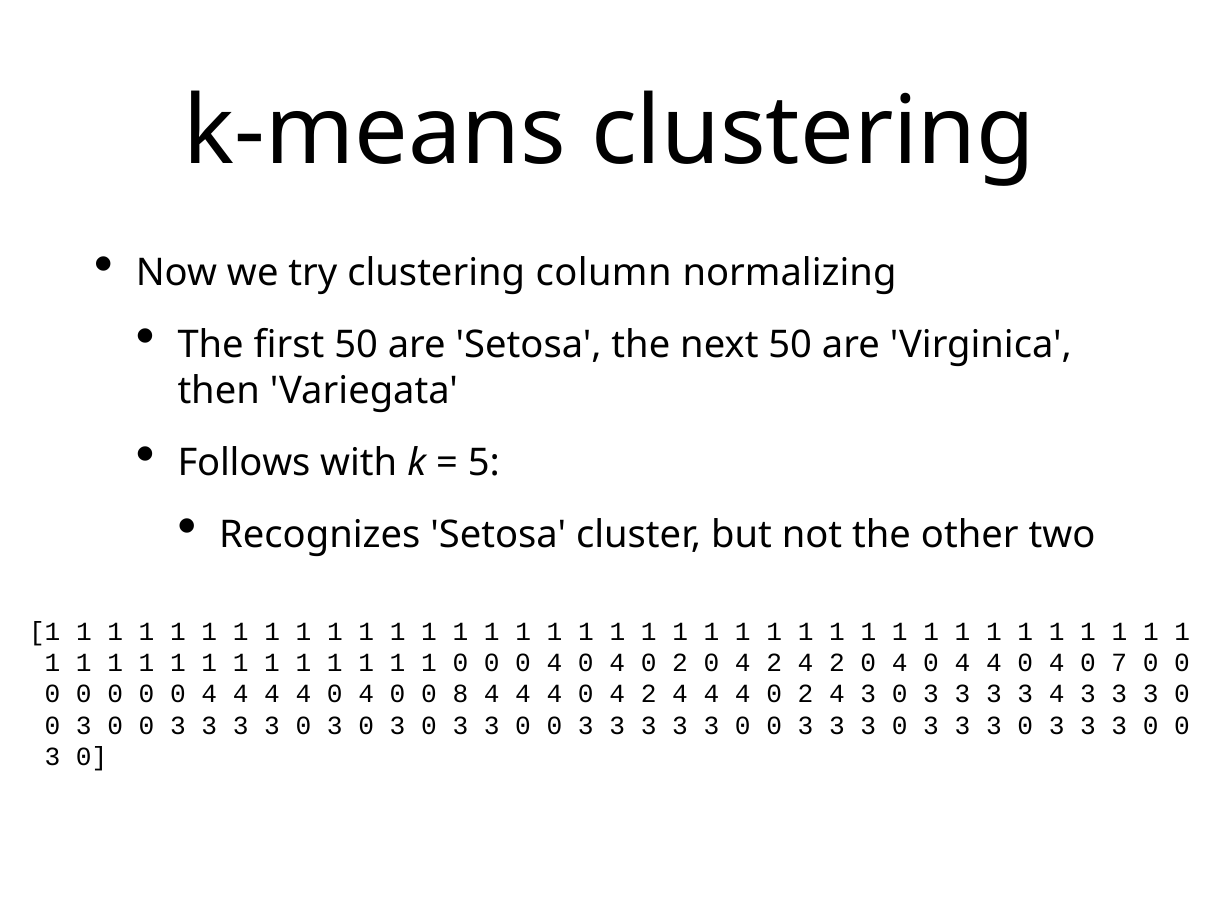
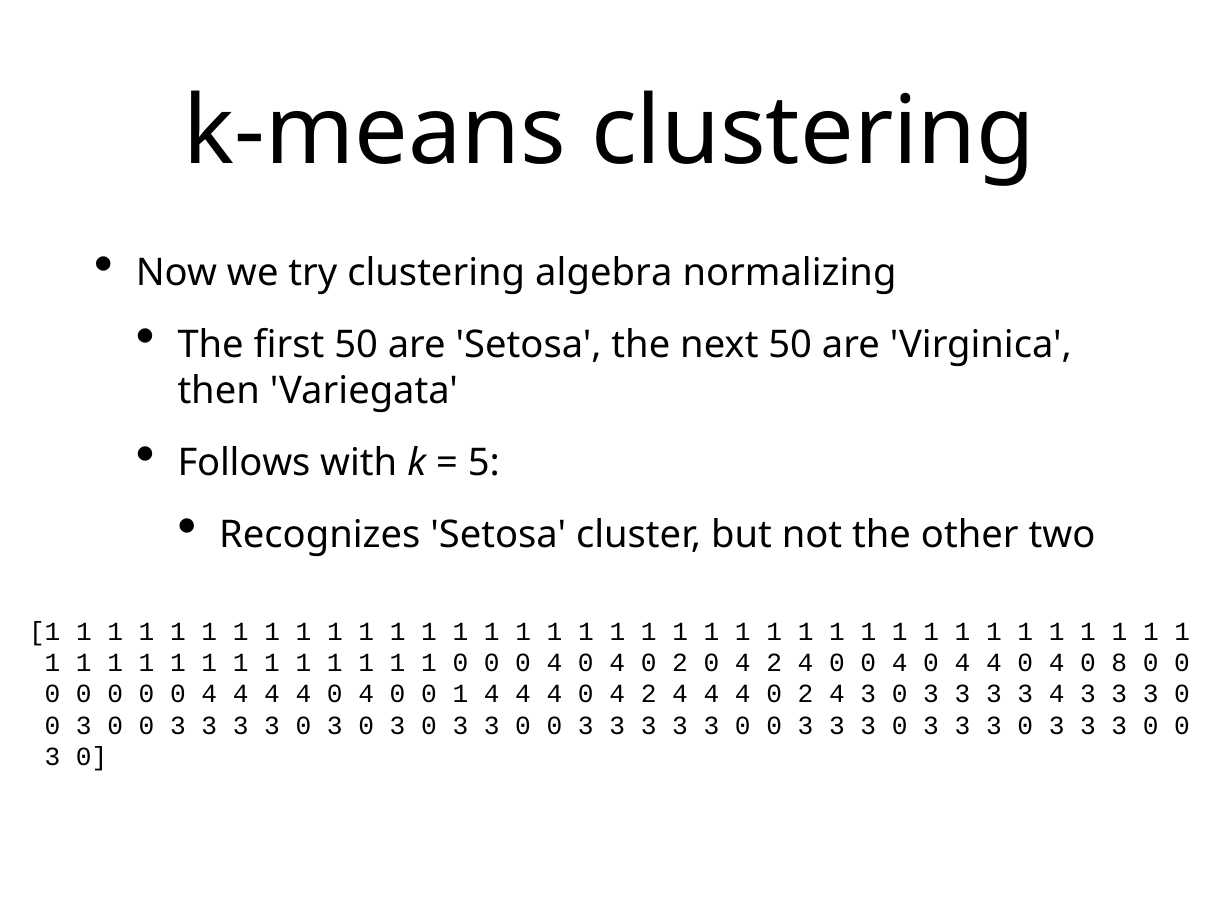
column: column -> algebra (604, 273)
2 4 2: 2 -> 0 (837, 663)
7: 7 -> 8 (1119, 663)
0 8: 8 -> 1 (460, 694)
